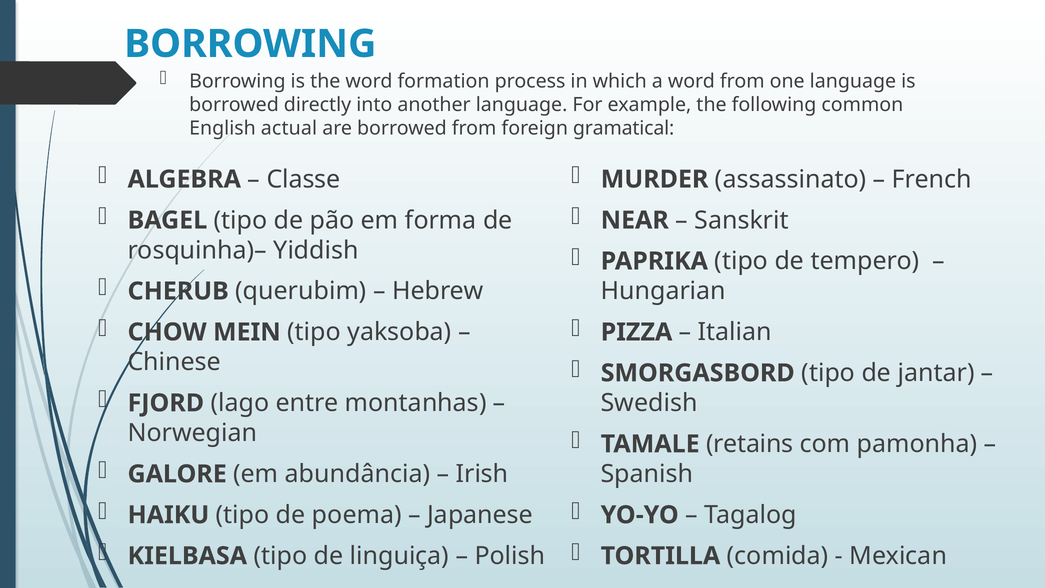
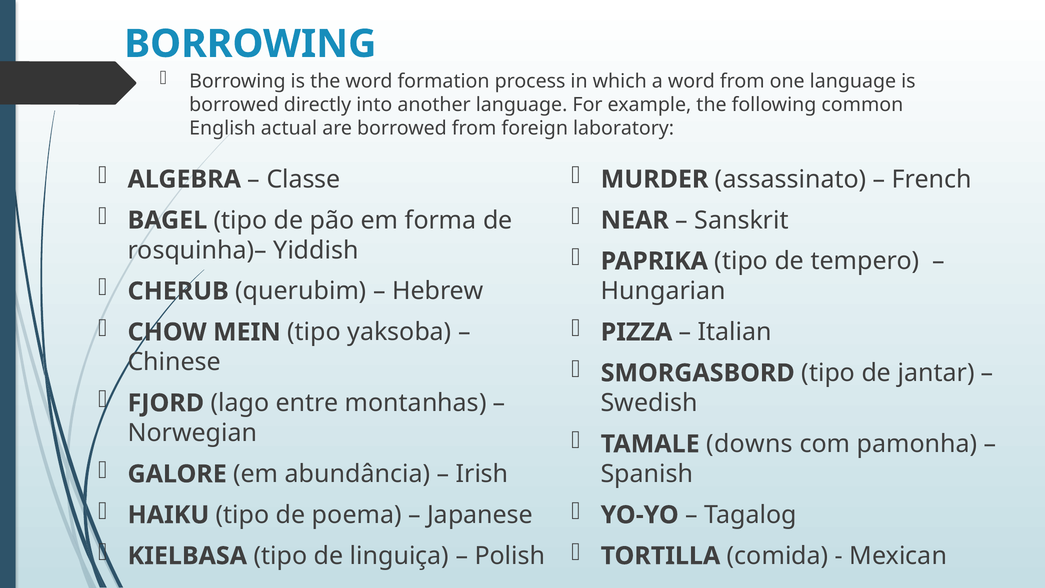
gramatical: gramatical -> laboratory (624, 128)
retains: retains -> downs (750, 444)
